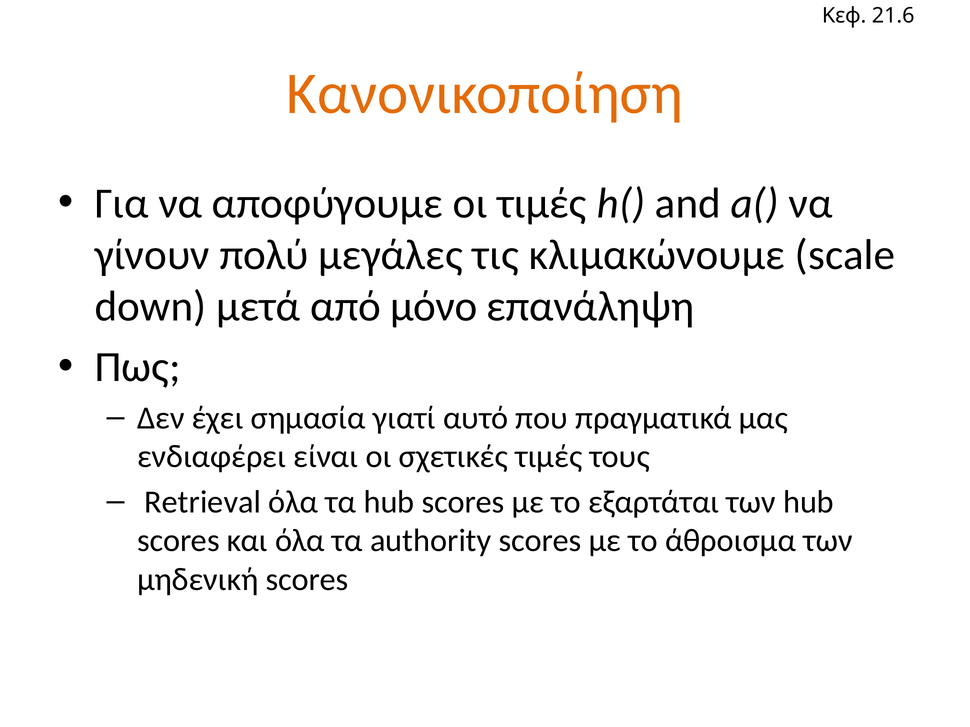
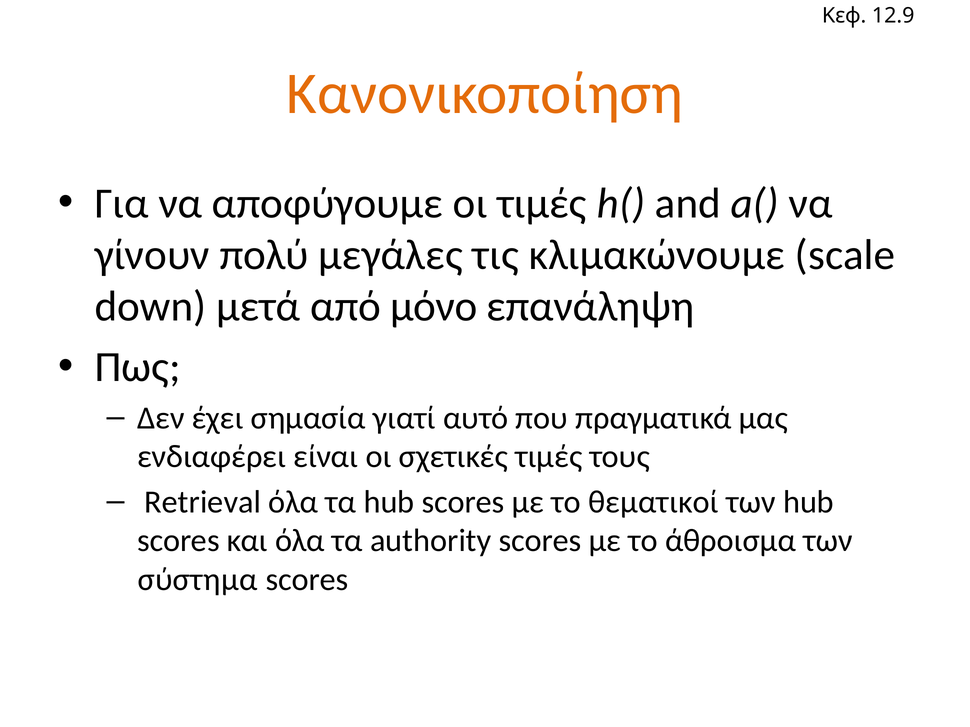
21.6: 21.6 -> 12.9 (893, 16)
εξαρτάται: εξαρτάται -> θεματικοί (653, 502)
μηδενική: μηδενική -> σύστημα (198, 580)
